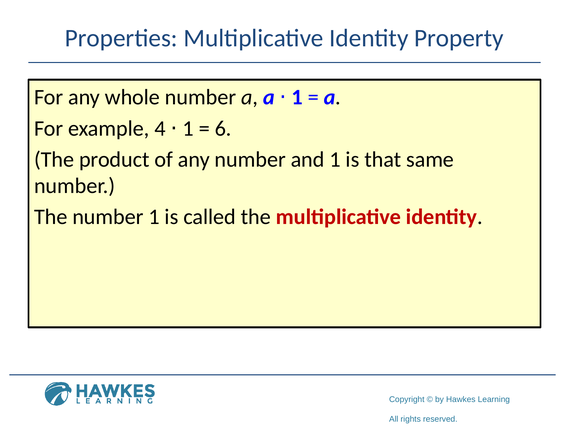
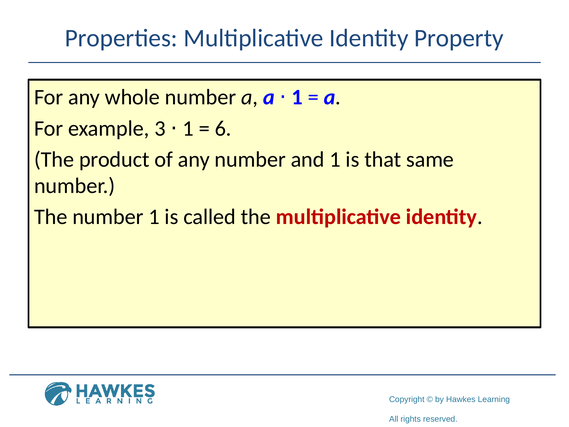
4: 4 -> 3 (160, 128)
